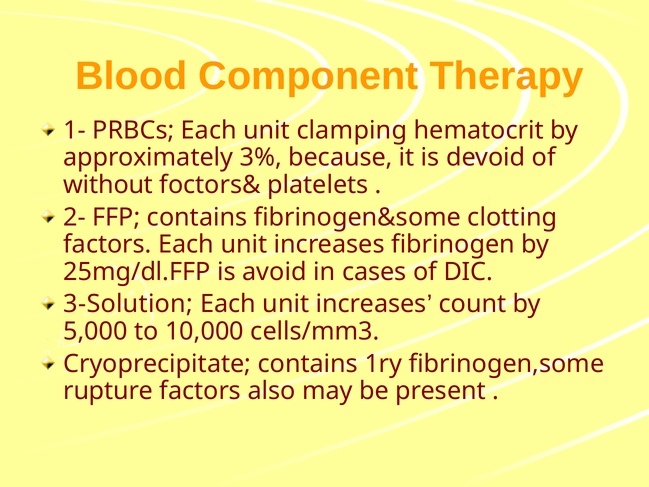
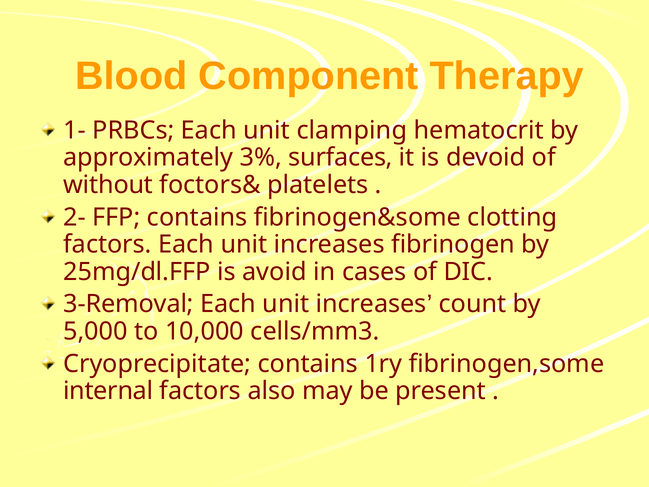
because: because -> surfaces (341, 158)
3-Solution: 3-Solution -> 3-Removal (128, 304)
rupture: rupture -> internal (108, 391)
